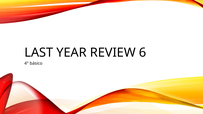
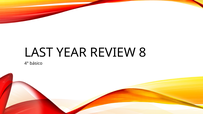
6: 6 -> 8 (143, 53)
